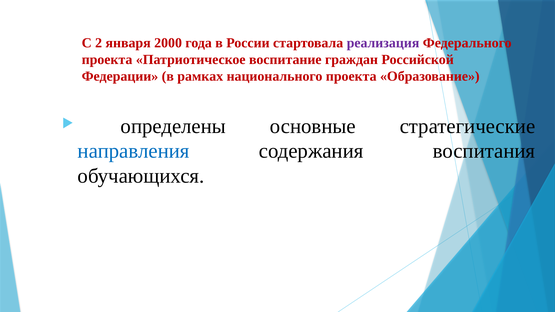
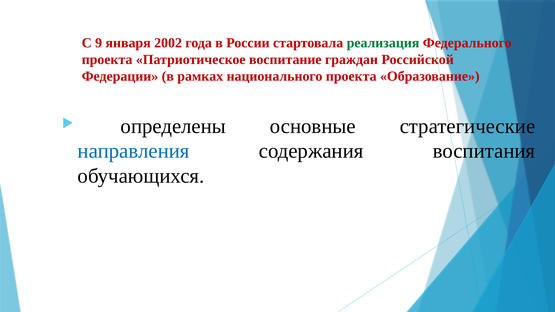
2: 2 -> 9 (99, 43)
2000: 2000 -> 2002 (168, 43)
реализация colour: purple -> green (383, 43)
